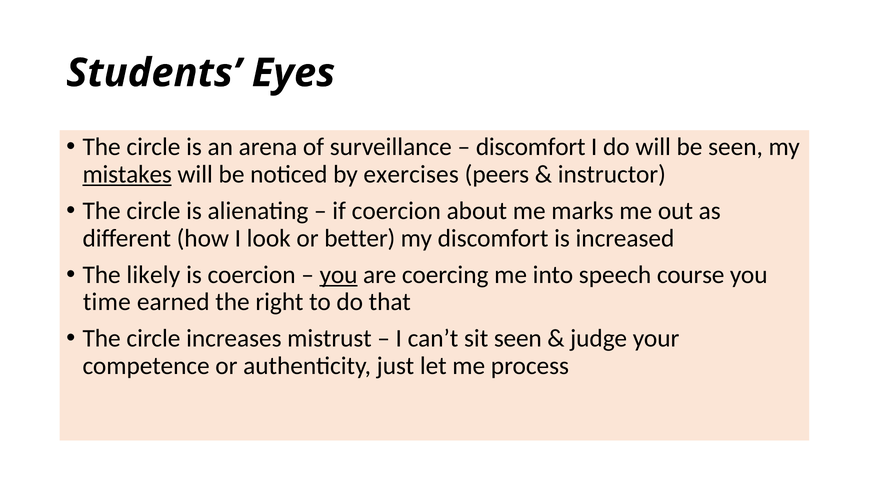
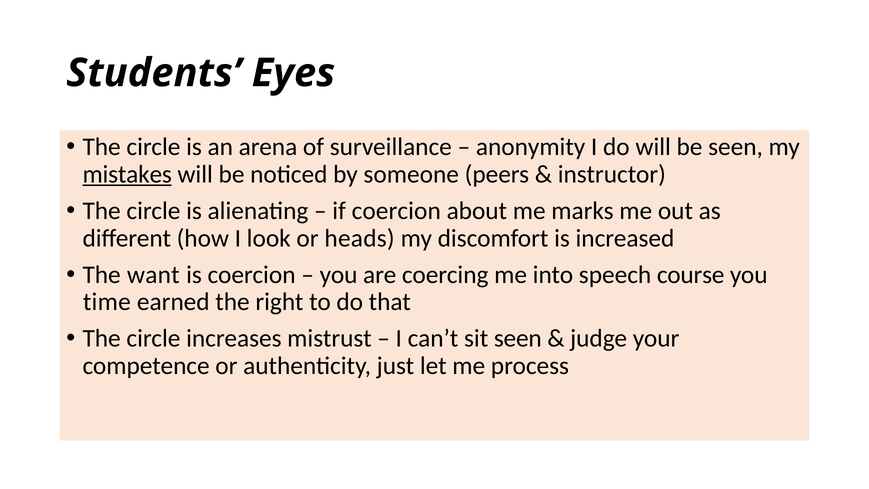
discomfort: discomfort -> anonymity (531, 147)
exercises: exercises -> someone (411, 174)
better: better -> heads (360, 238)
likely: likely -> want (153, 275)
you underline: present -> none (339, 275)
